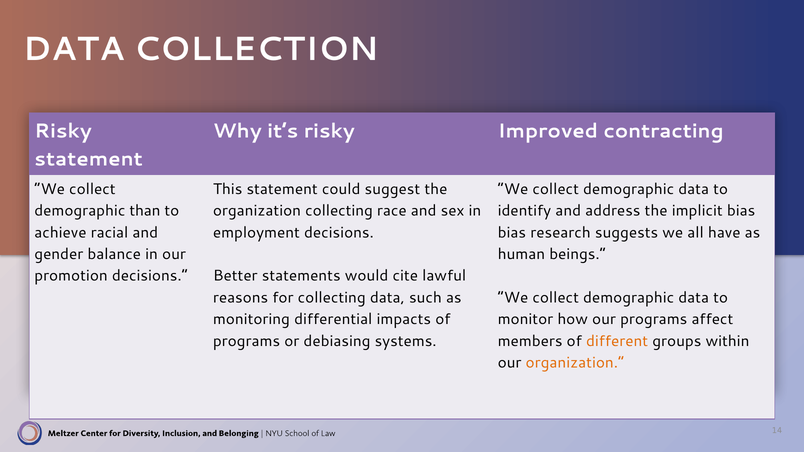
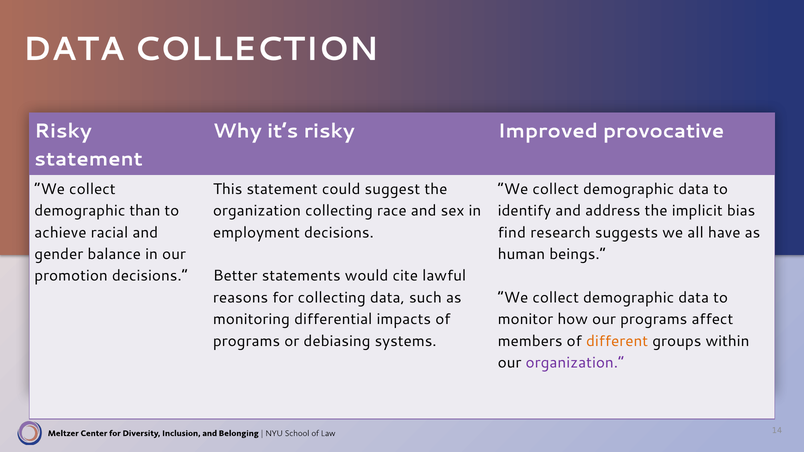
contracting: contracting -> provocative (664, 131)
bias: bias -> find (512, 233)
organization colour: orange -> purple (575, 363)
